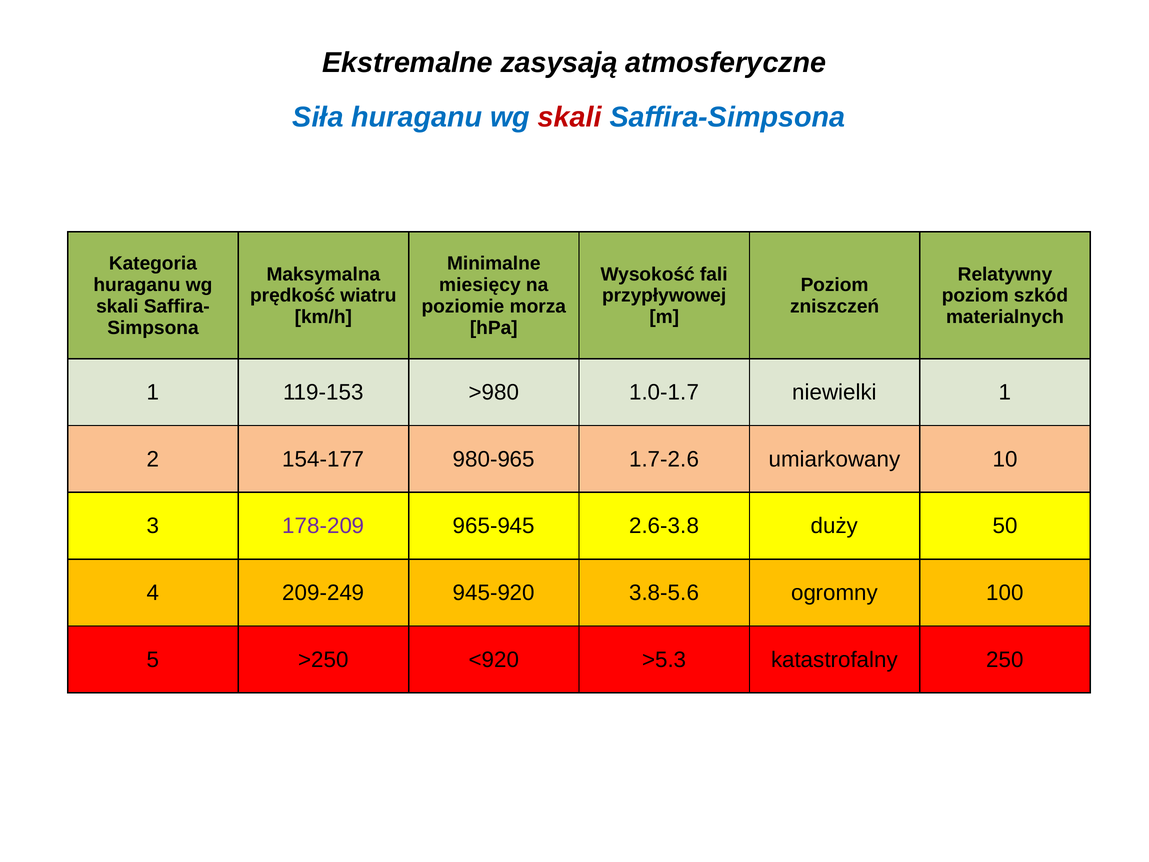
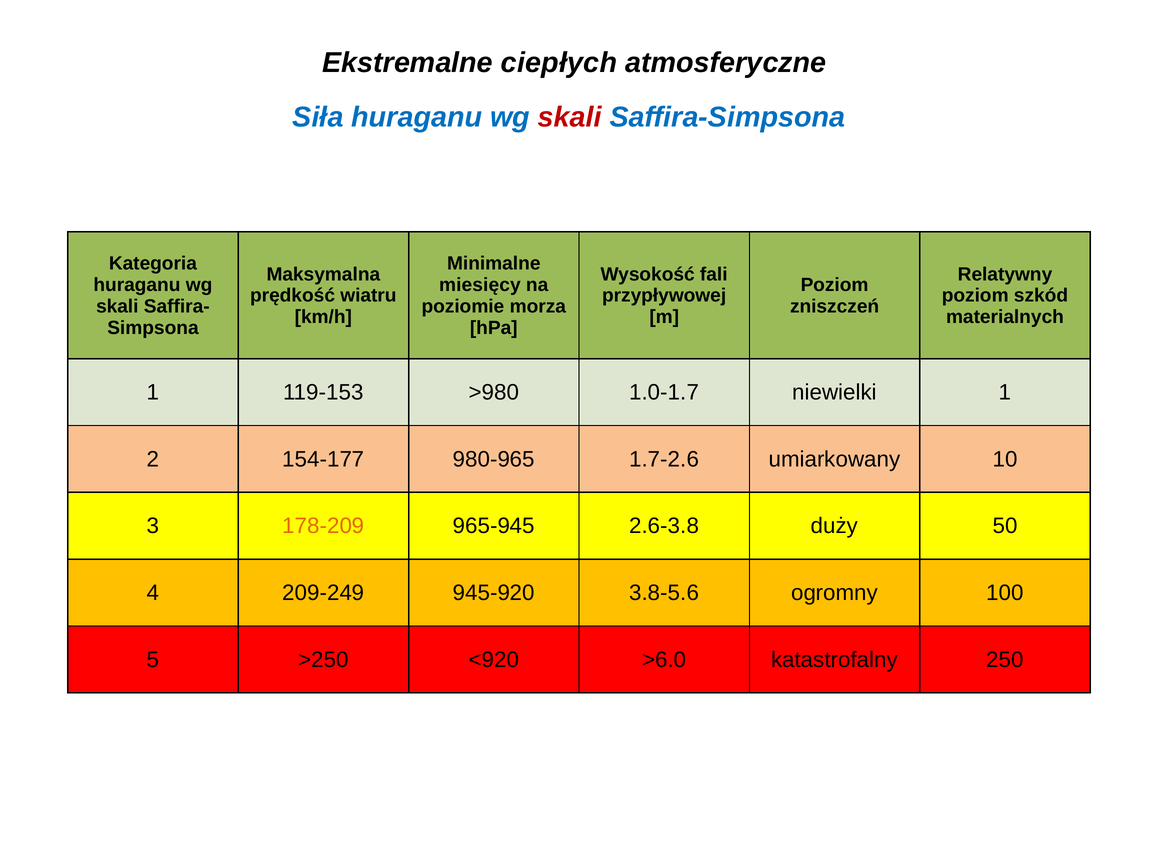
zasysają: zasysają -> ciepłych (559, 63)
178-209 colour: purple -> orange (323, 526)
>5.3: >5.3 -> >6.0 (664, 660)
